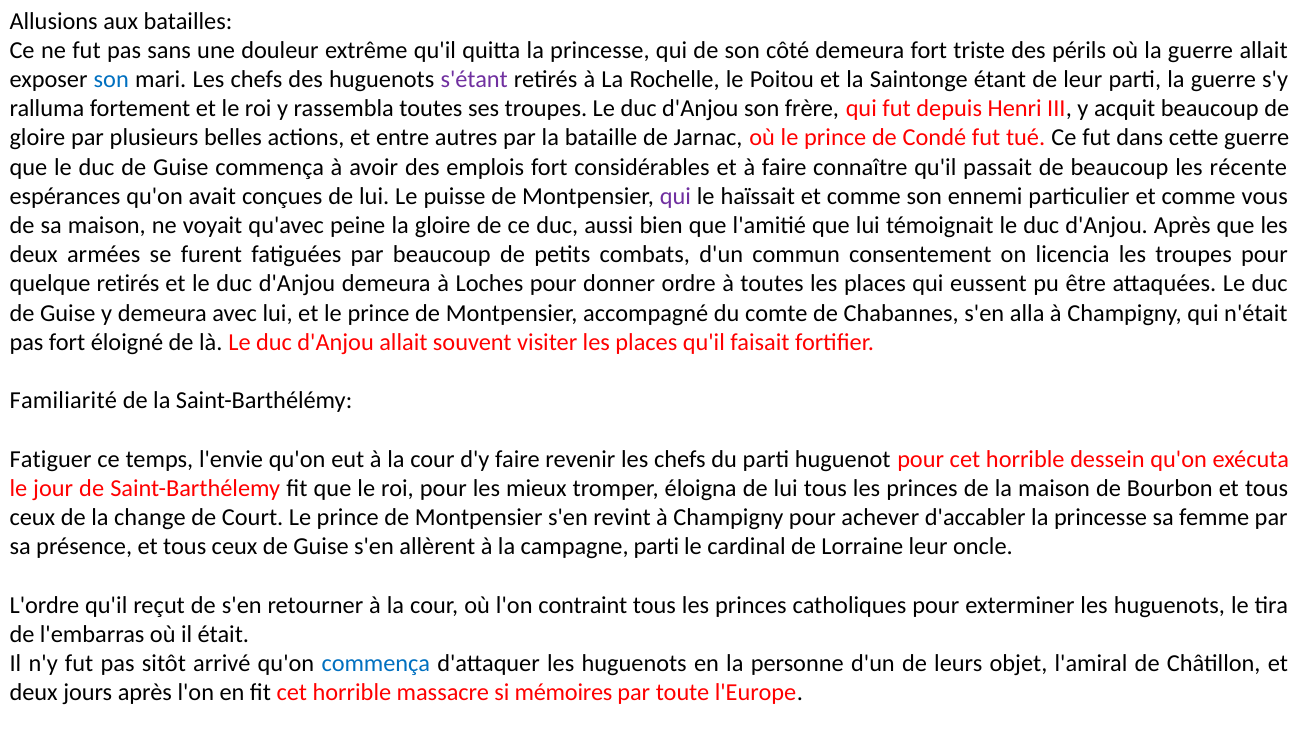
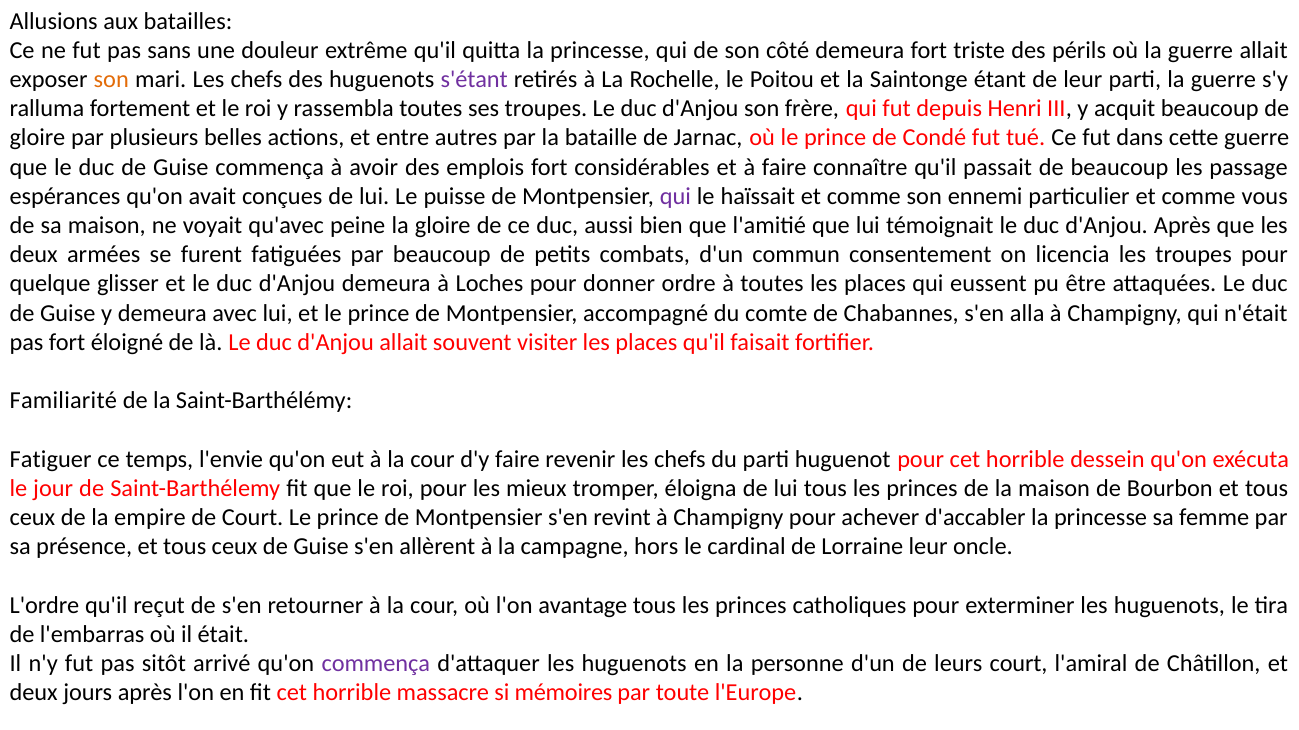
son colour: blue -> orange (111, 80)
récente: récente -> passage (1248, 167)
quelque retirés: retirés -> glisser (128, 284)
change: change -> empire (150, 518)
campagne parti: parti -> hors (656, 547)
contraint: contraint -> avantage (583, 606)
commença colour: blue -> purple (376, 664)
leurs objet: objet -> court (1019, 664)
